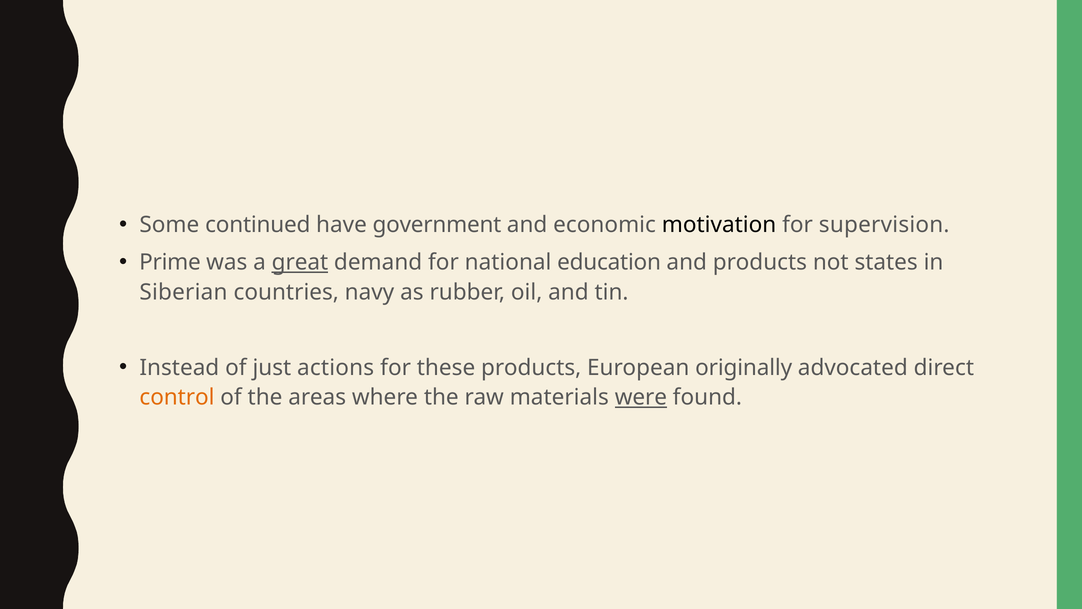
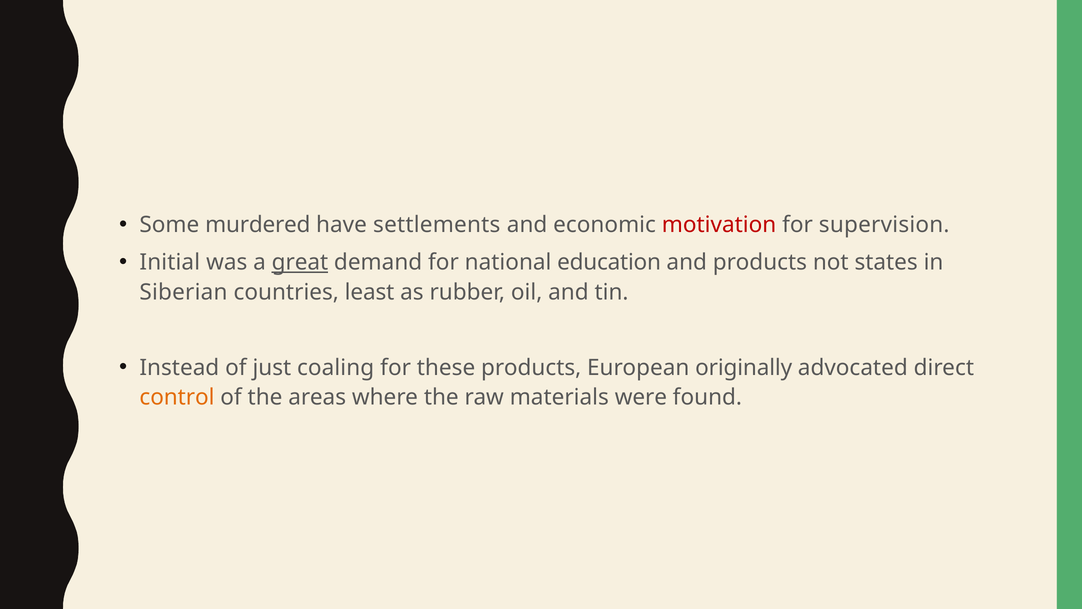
continued: continued -> murdered (258, 225)
government: government -> settlements (437, 225)
motivation colour: black -> red (719, 225)
Prime: Prime -> Initial (170, 262)
navy: navy -> least (370, 292)
actions: actions -> coaling (336, 367)
were underline: present -> none (641, 397)
